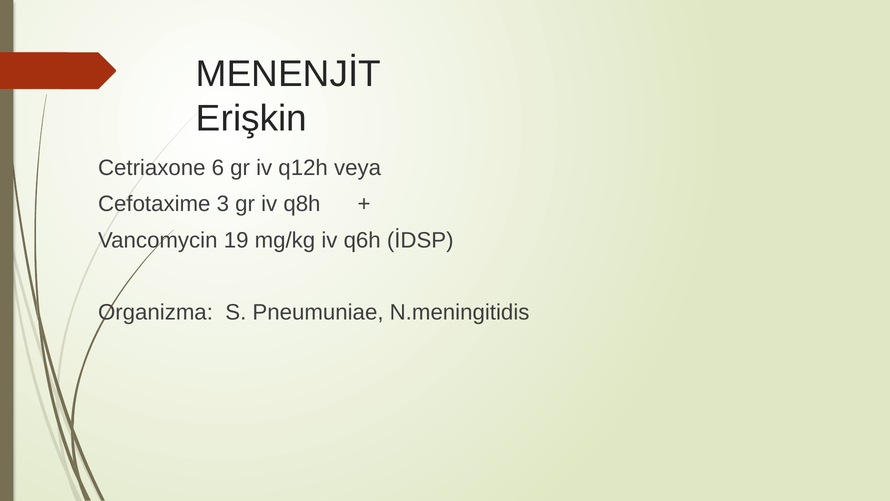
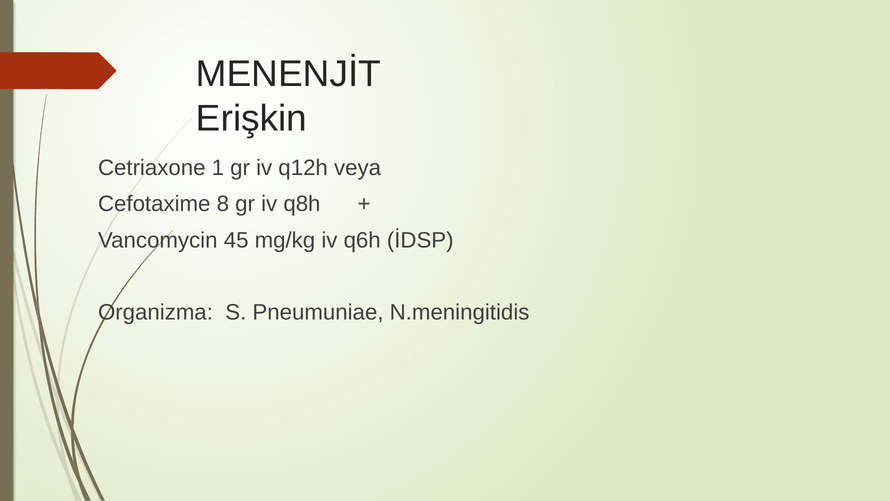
6: 6 -> 1 (218, 168)
3: 3 -> 8 (223, 204)
19: 19 -> 45 (236, 240)
